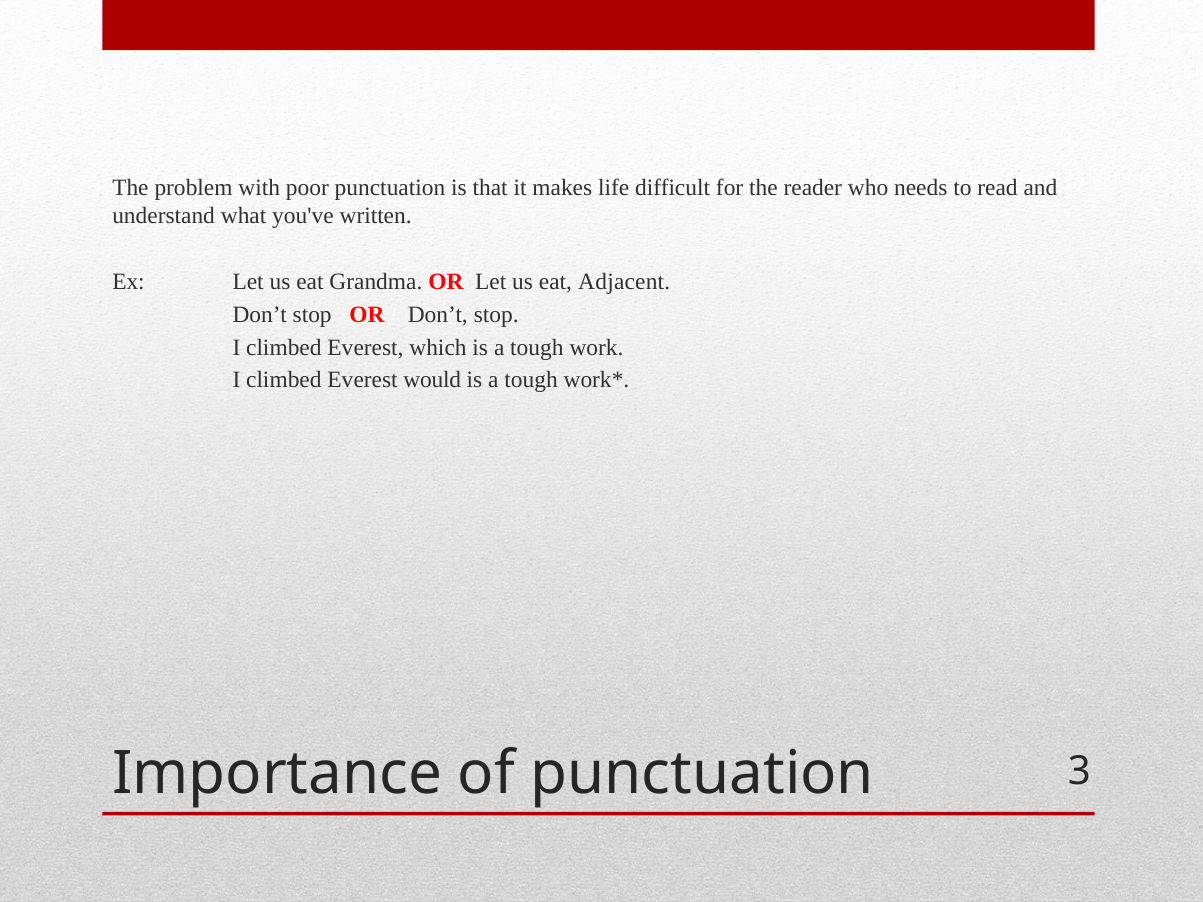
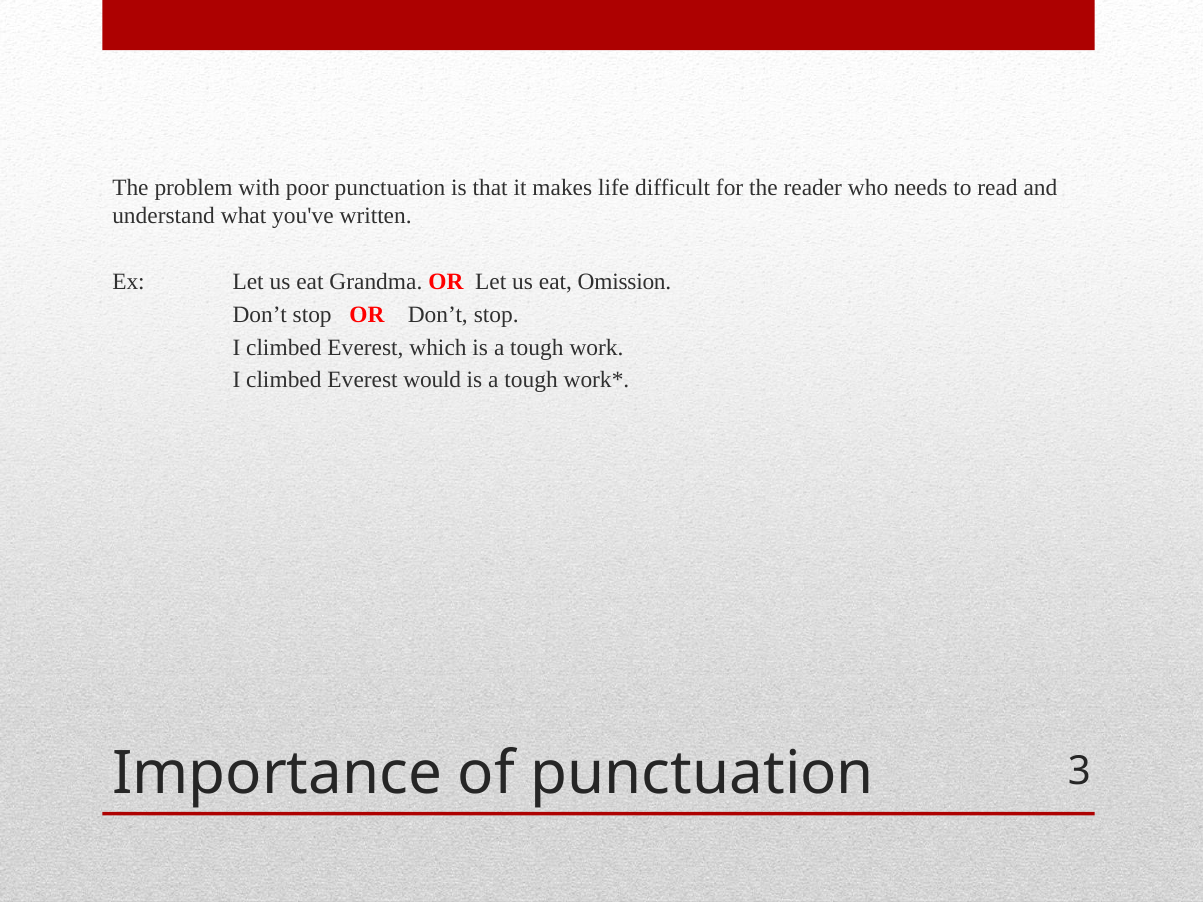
Adjacent: Adjacent -> Omission (625, 282)
